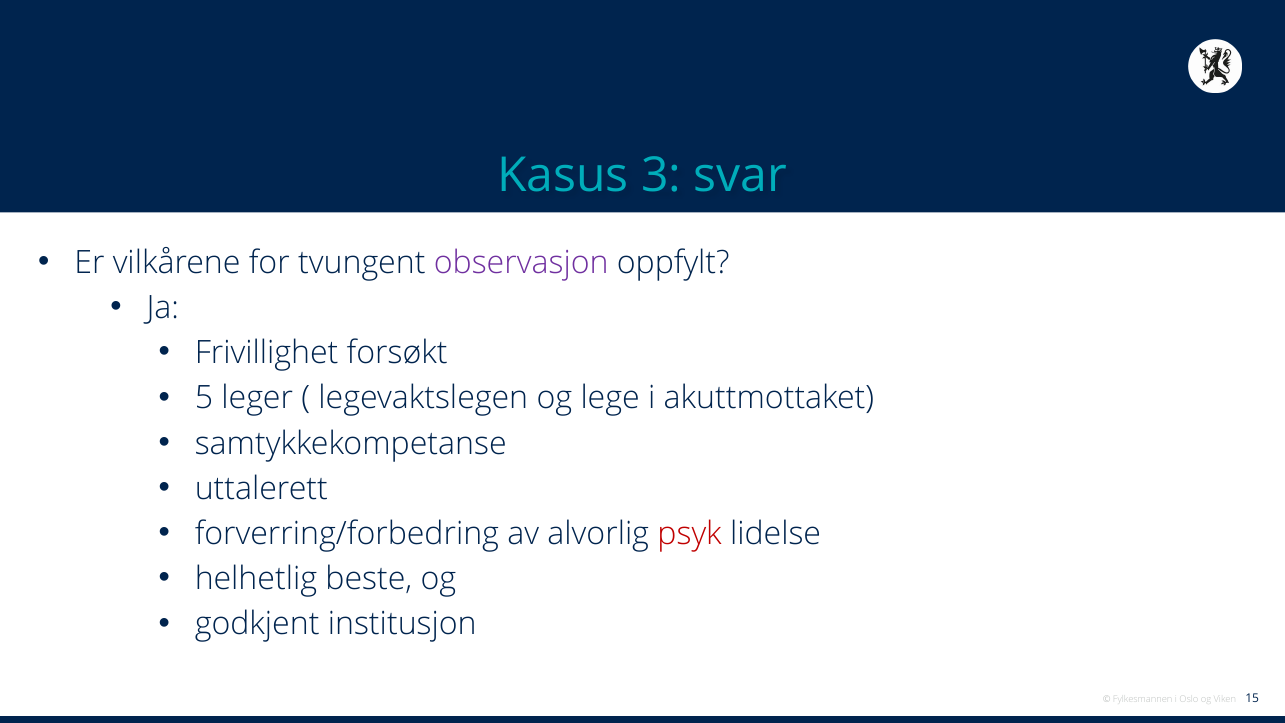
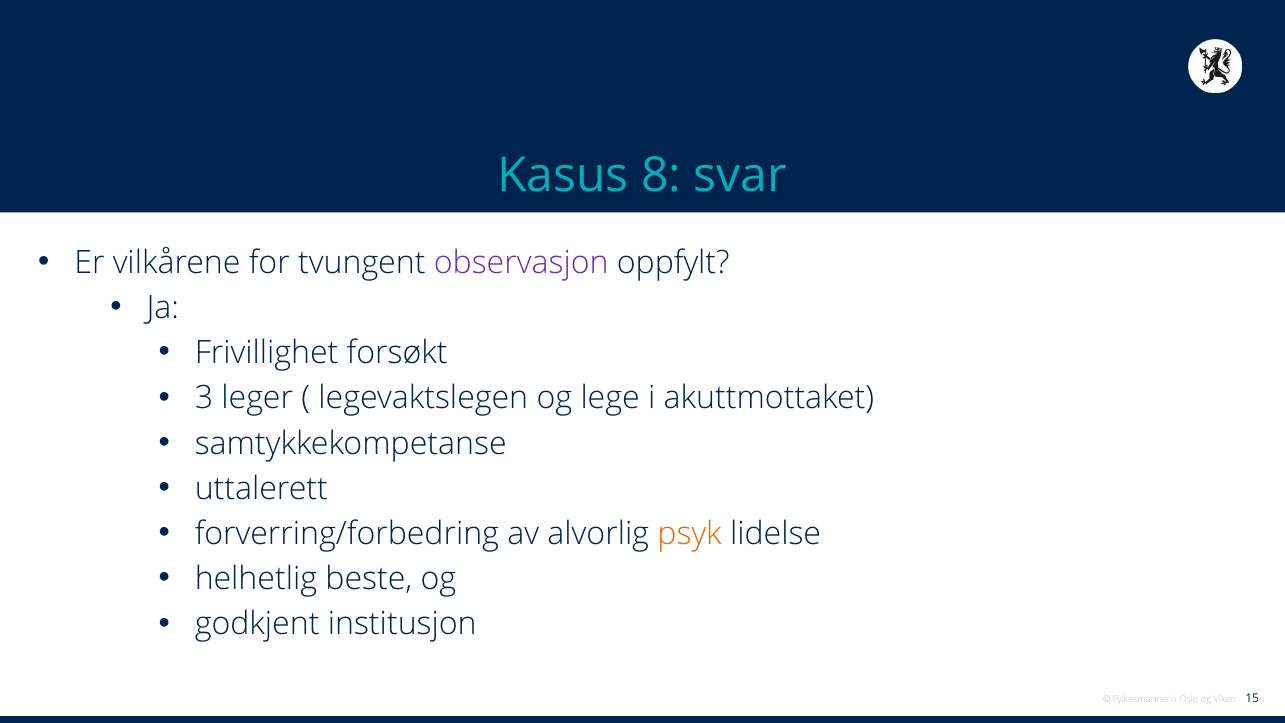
3: 3 -> 8 (661, 175)
5: 5 -> 3 (204, 398)
psyk colour: red -> orange (690, 534)
